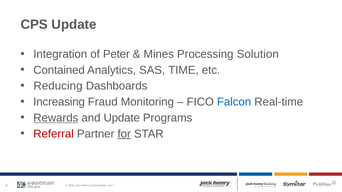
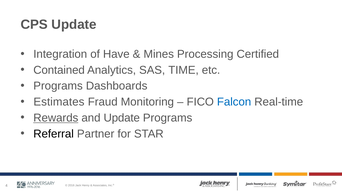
Peter: Peter -> Have (116, 54)
Solution: Solution -> Certified (258, 54)
Reducing: Reducing -> Programs (58, 86)
Increasing: Increasing -> Estimates (59, 102)
Referral colour: red -> black (54, 134)
for underline: present -> none (124, 134)
